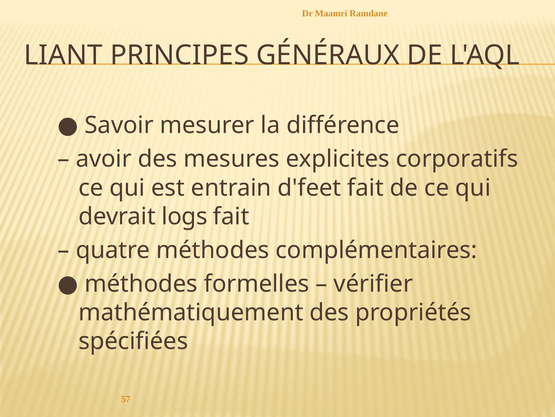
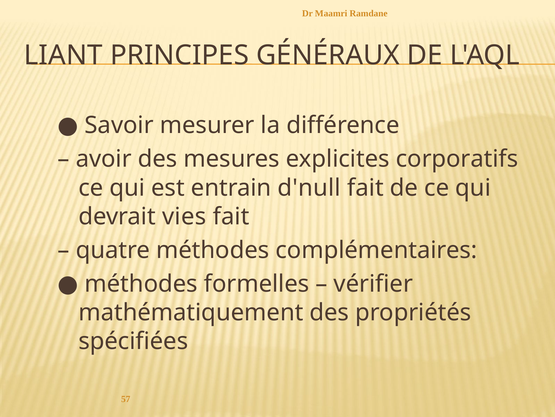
d'feet: d'feet -> d'null (309, 187)
logs: logs -> vies (184, 216)
